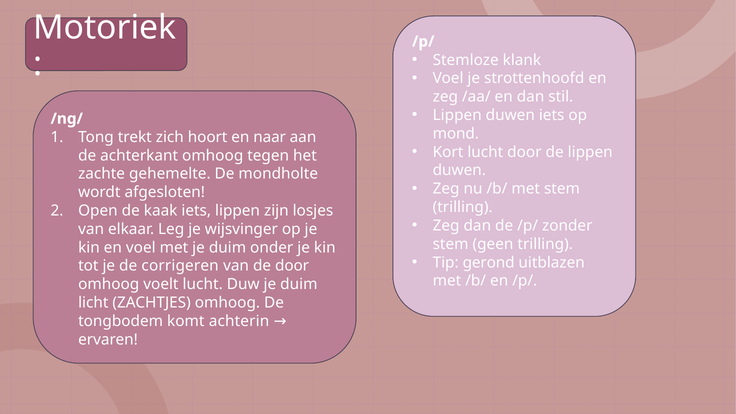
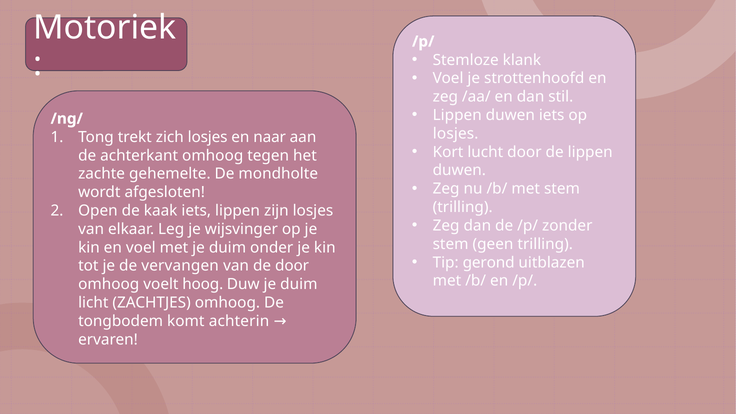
mond: mond -> losjes (456, 134)
zich hoort: hoort -> losjes (208, 137)
corrigeren: corrigeren -> vervangen (180, 266)
voelt lucht: lucht -> hoog (203, 284)
